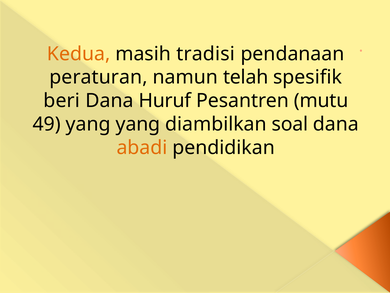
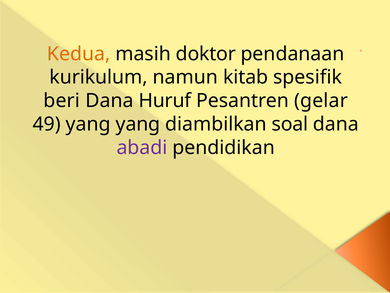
tradisi: tradisi -> doktor (206, 54)
peraturan: peraturan -> kurikulum (98, 77)
telah: telah -> kitab (246, 77)
mutu: mutu -> gelar (321, 101)
abadi colour: orange -> purple (142, 147)
